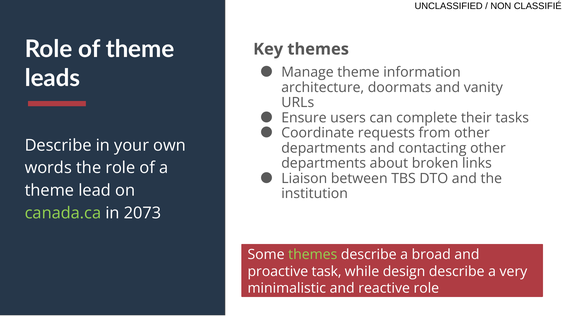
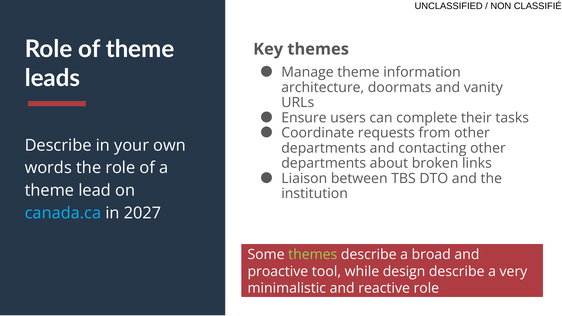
canada.ca colour: light green -> light blue (63, 213)
2073: 2073 -> 2027 (143, 213)
task: task -> tool (326, 271)
